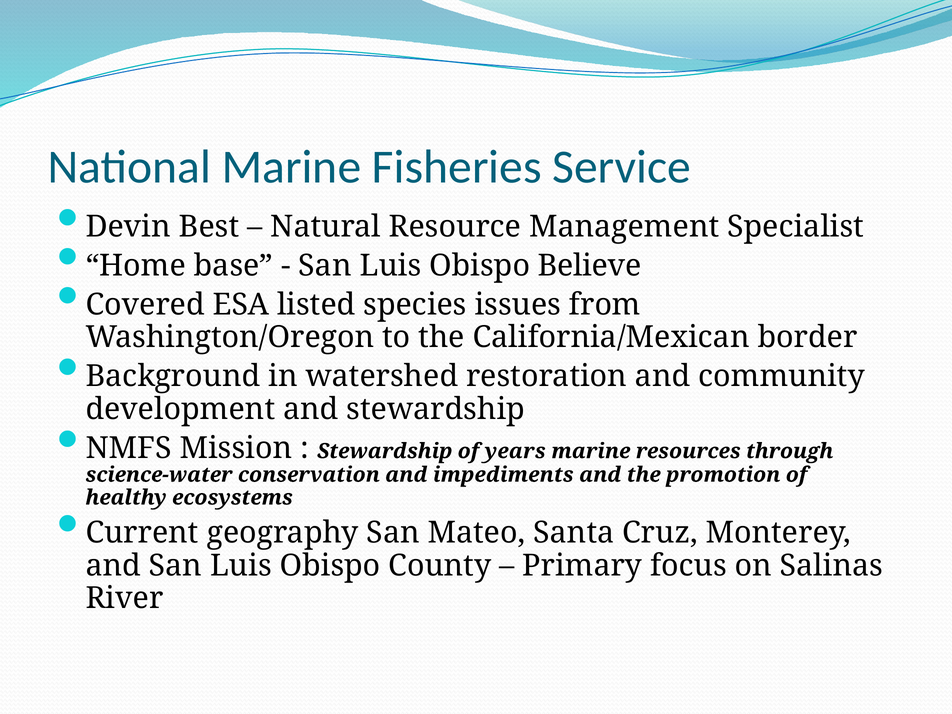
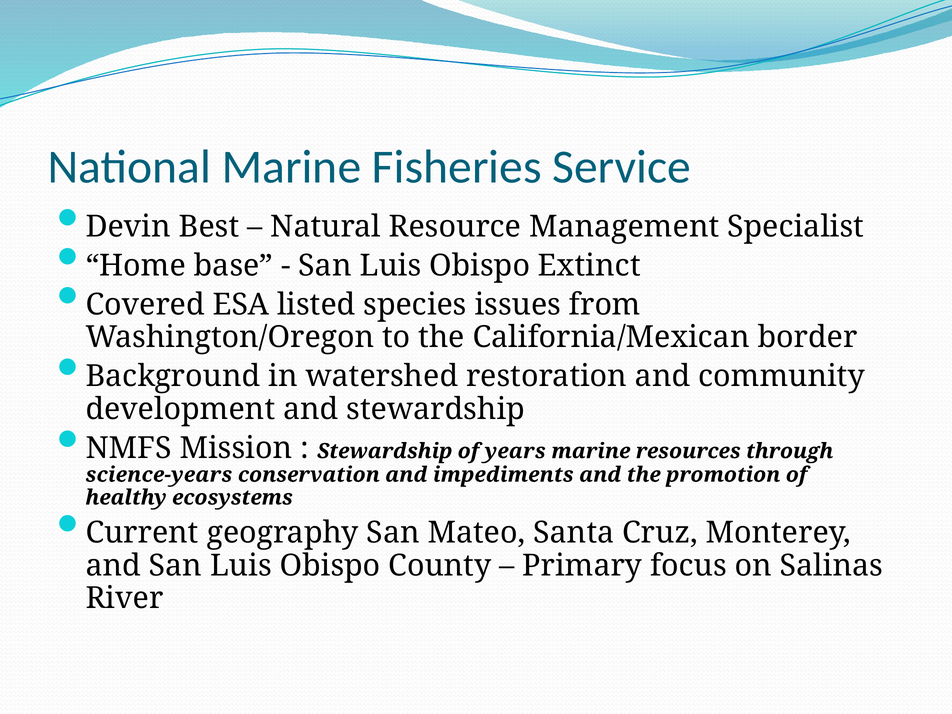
Believe: Believe -> Extinct (589, 266)
science-water: science-water -> science-years (159, 475)
